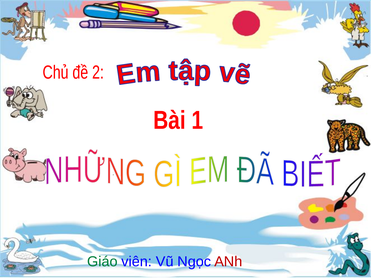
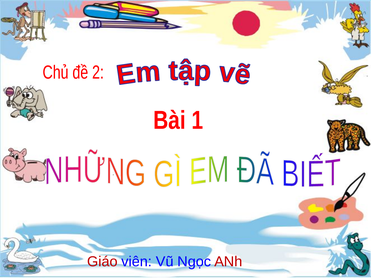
Giáo colour: green -> red (102, 262)
